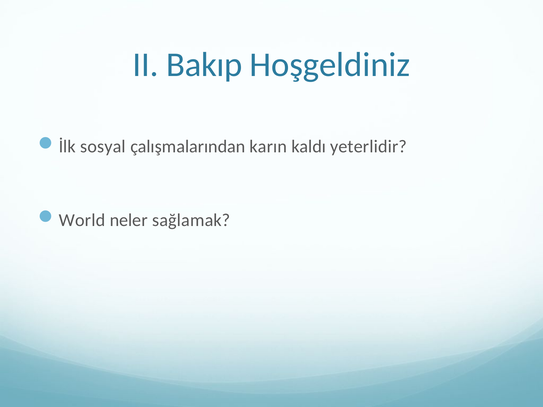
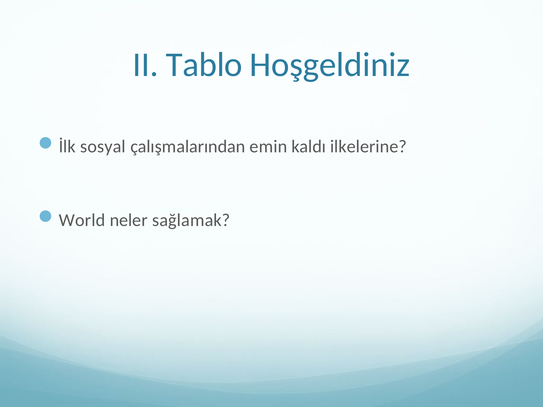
Bakıp: Bakıp -> Tablo (204, 65)
karın: karın -> emin (268, 147)
yeterlidir: yeterlidir -> ilkelerine (368, 147)
